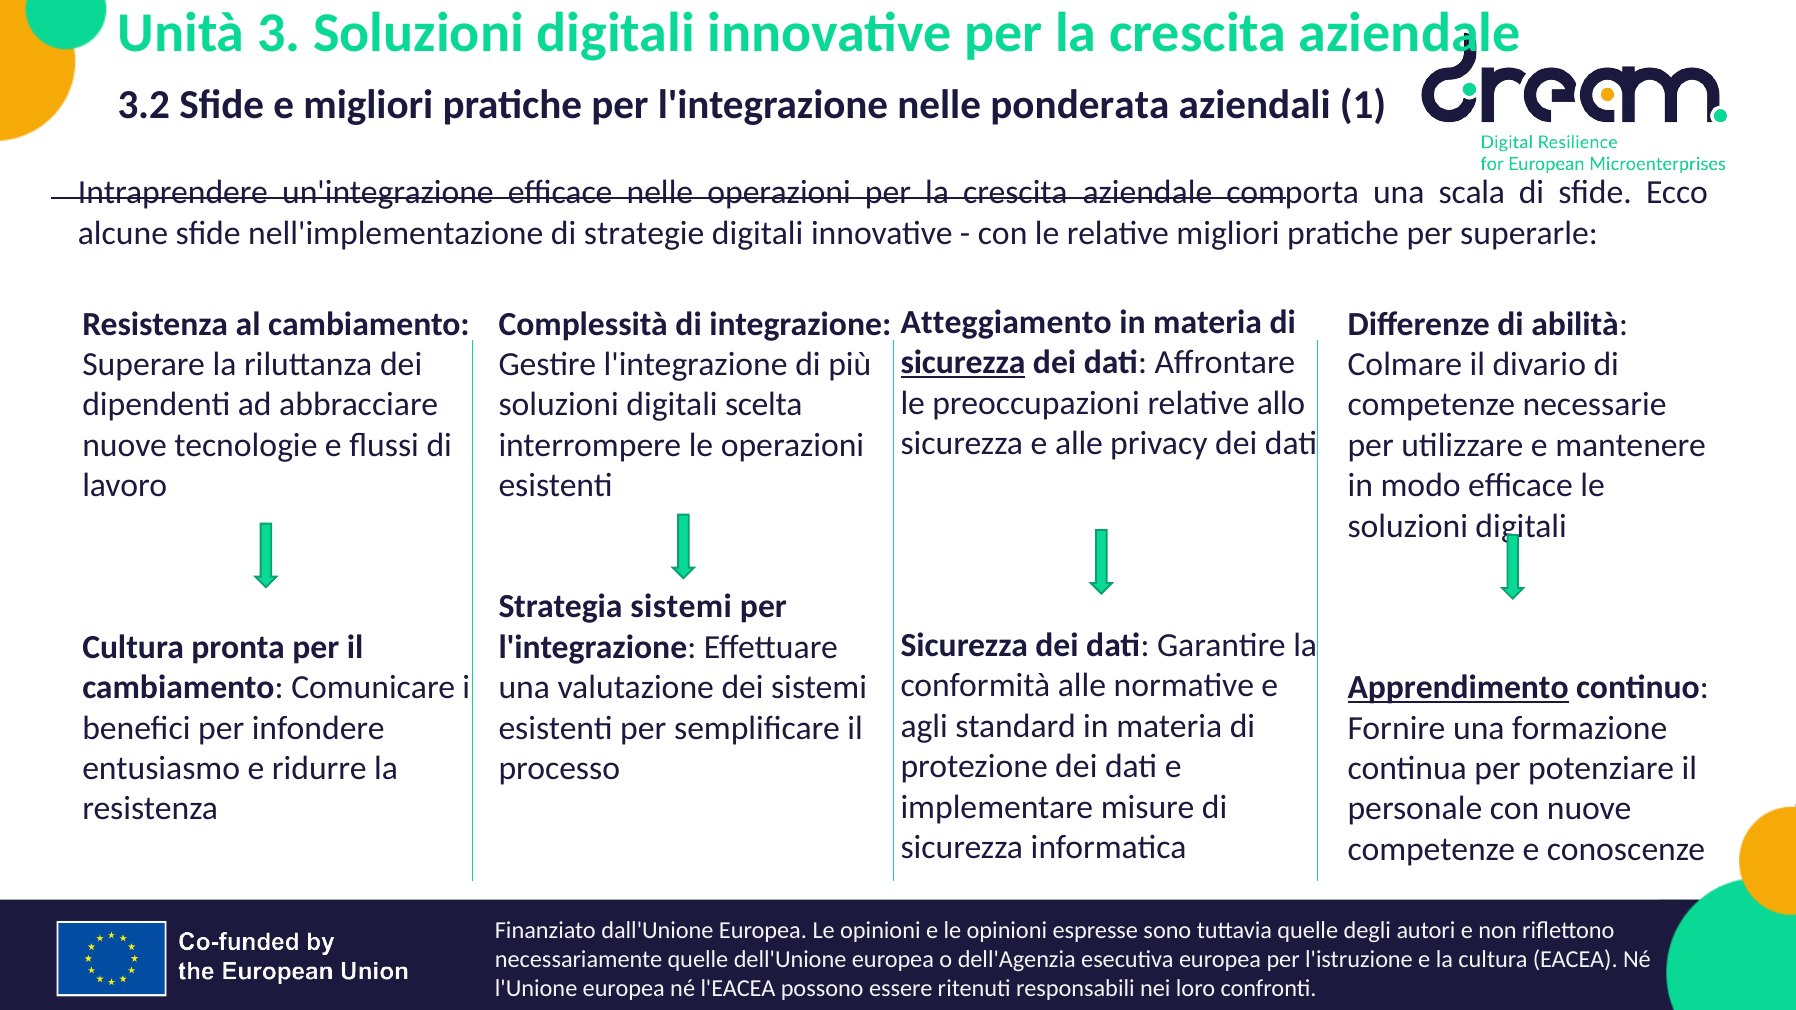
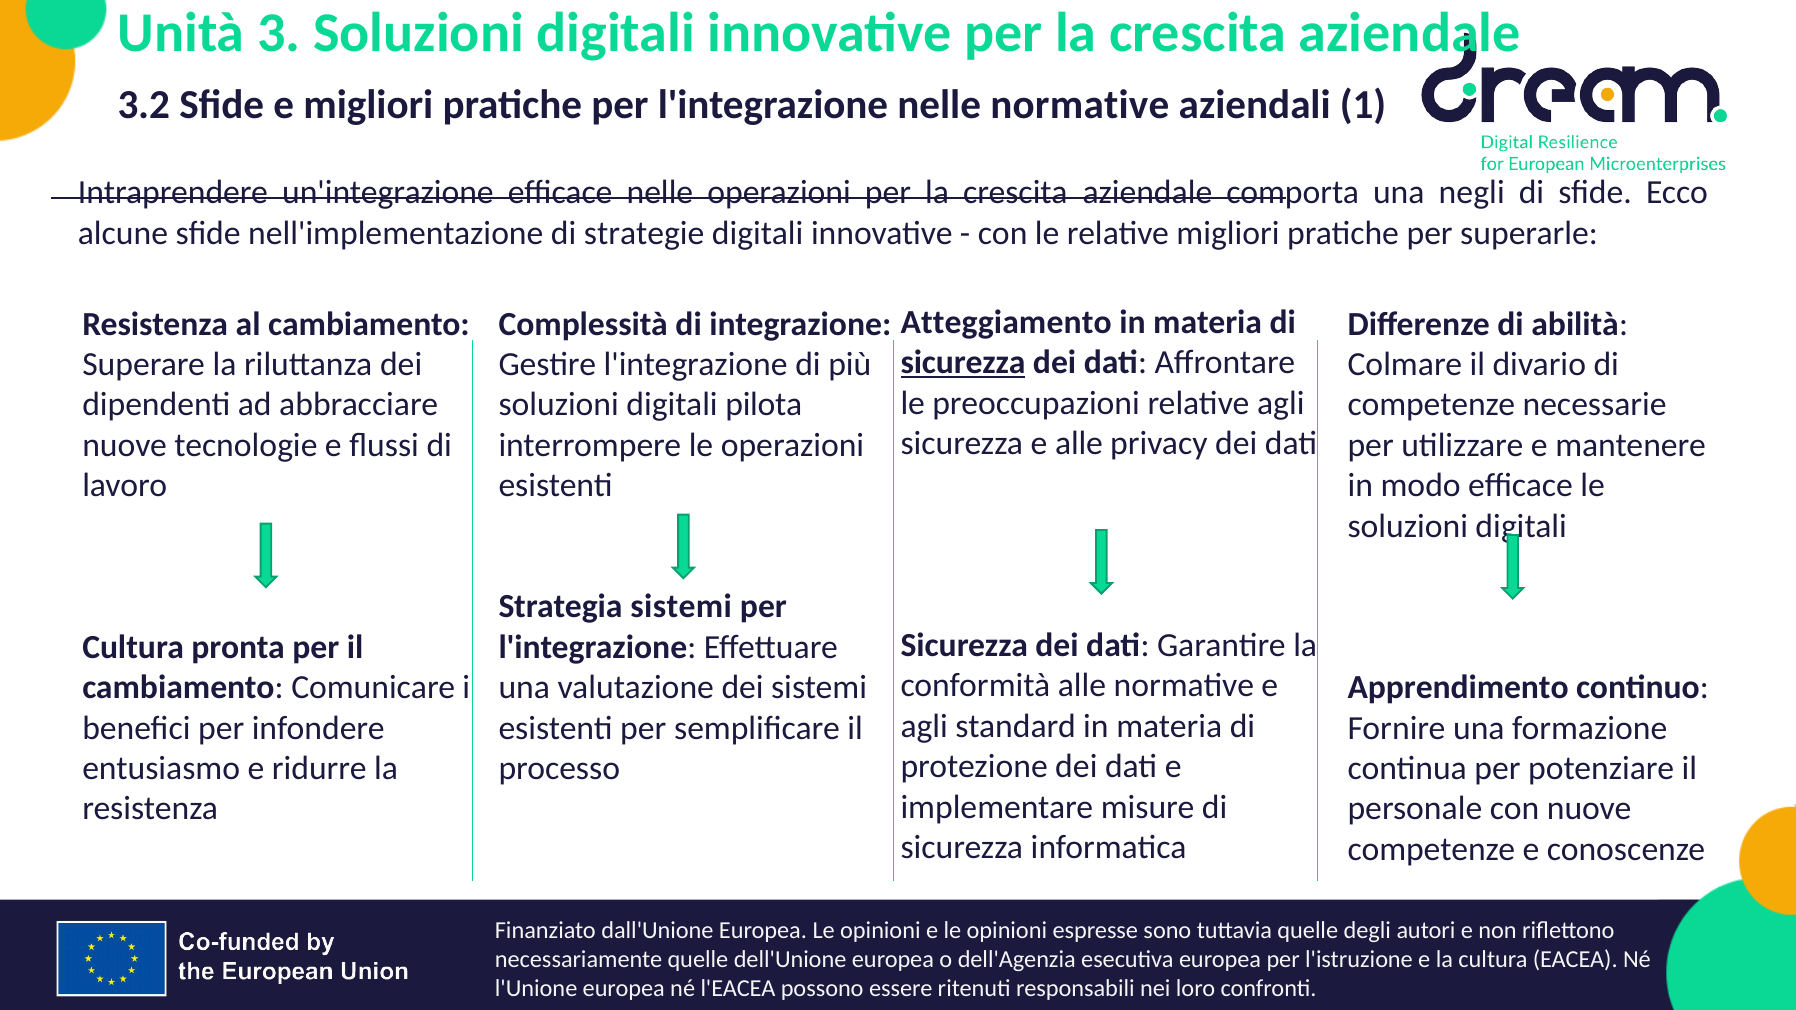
nelle ponderata: ponderata -> normative (1080, 105)
scala: scala -> negli (1472, 193)
relative allo: allo -> agli (1281, 403)
scelta: scelta -> pilota (764, 405)
Apprendimento underline: present -> none (1458, 688)
